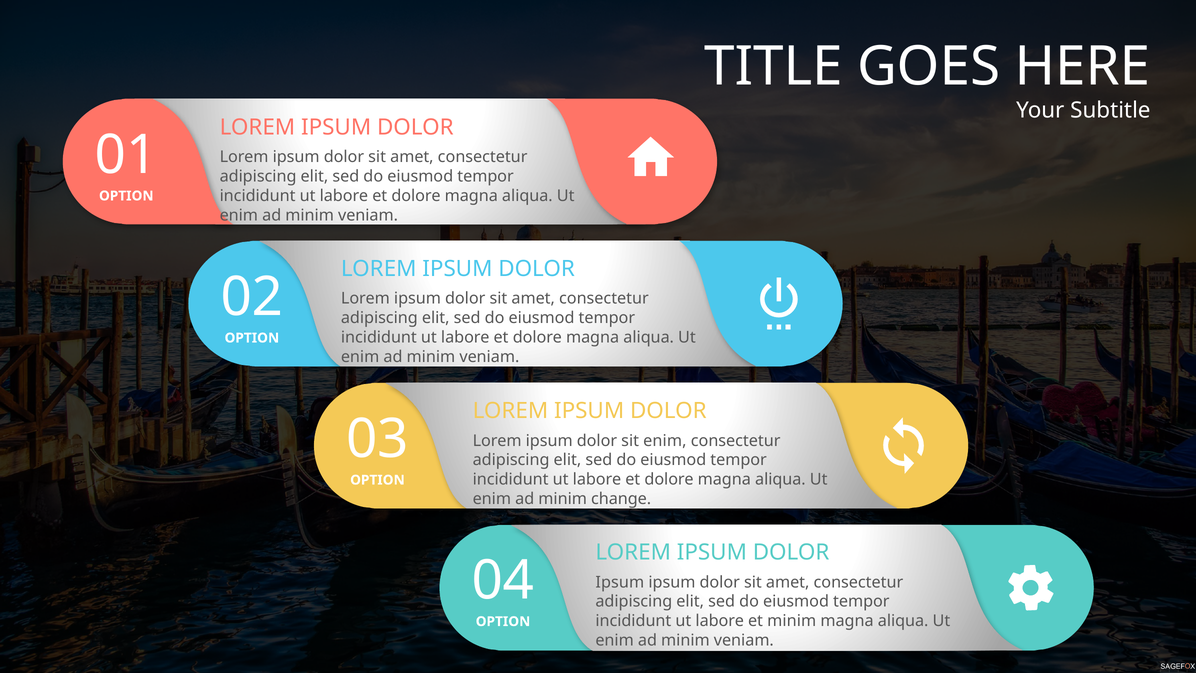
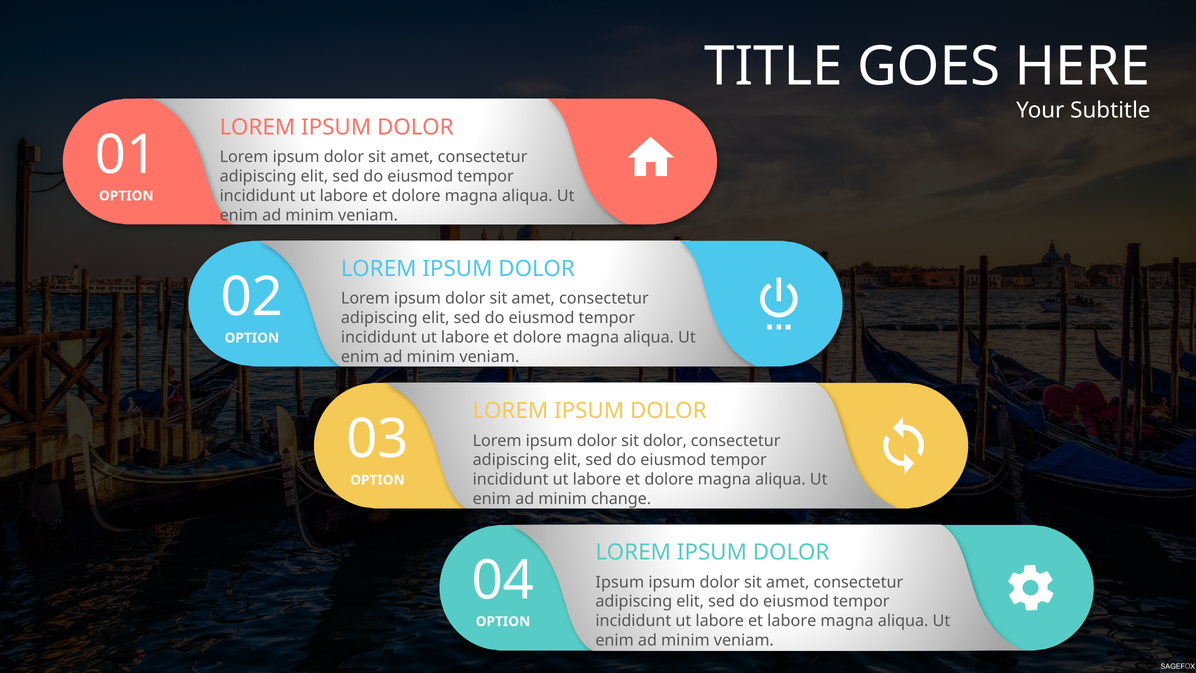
sit enim: enim -> dolor (665, 440)
et minim: minim -> labore (792, 621)
